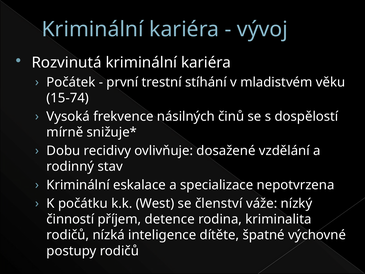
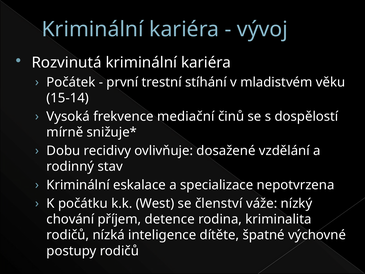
15-74: 15-74 -> 15-14 (68, 98)
násilných: násilných -> mediační (186, 116)
činností: činností -> chování (70, 219)
